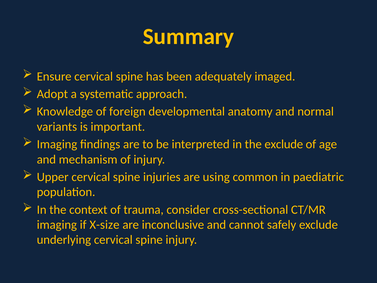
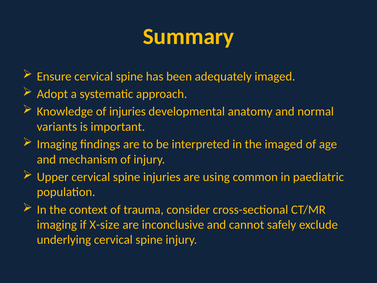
of foreign: foreign -> injuries (127, 111)
the exclude: exclude -> imaged (284, 144)
